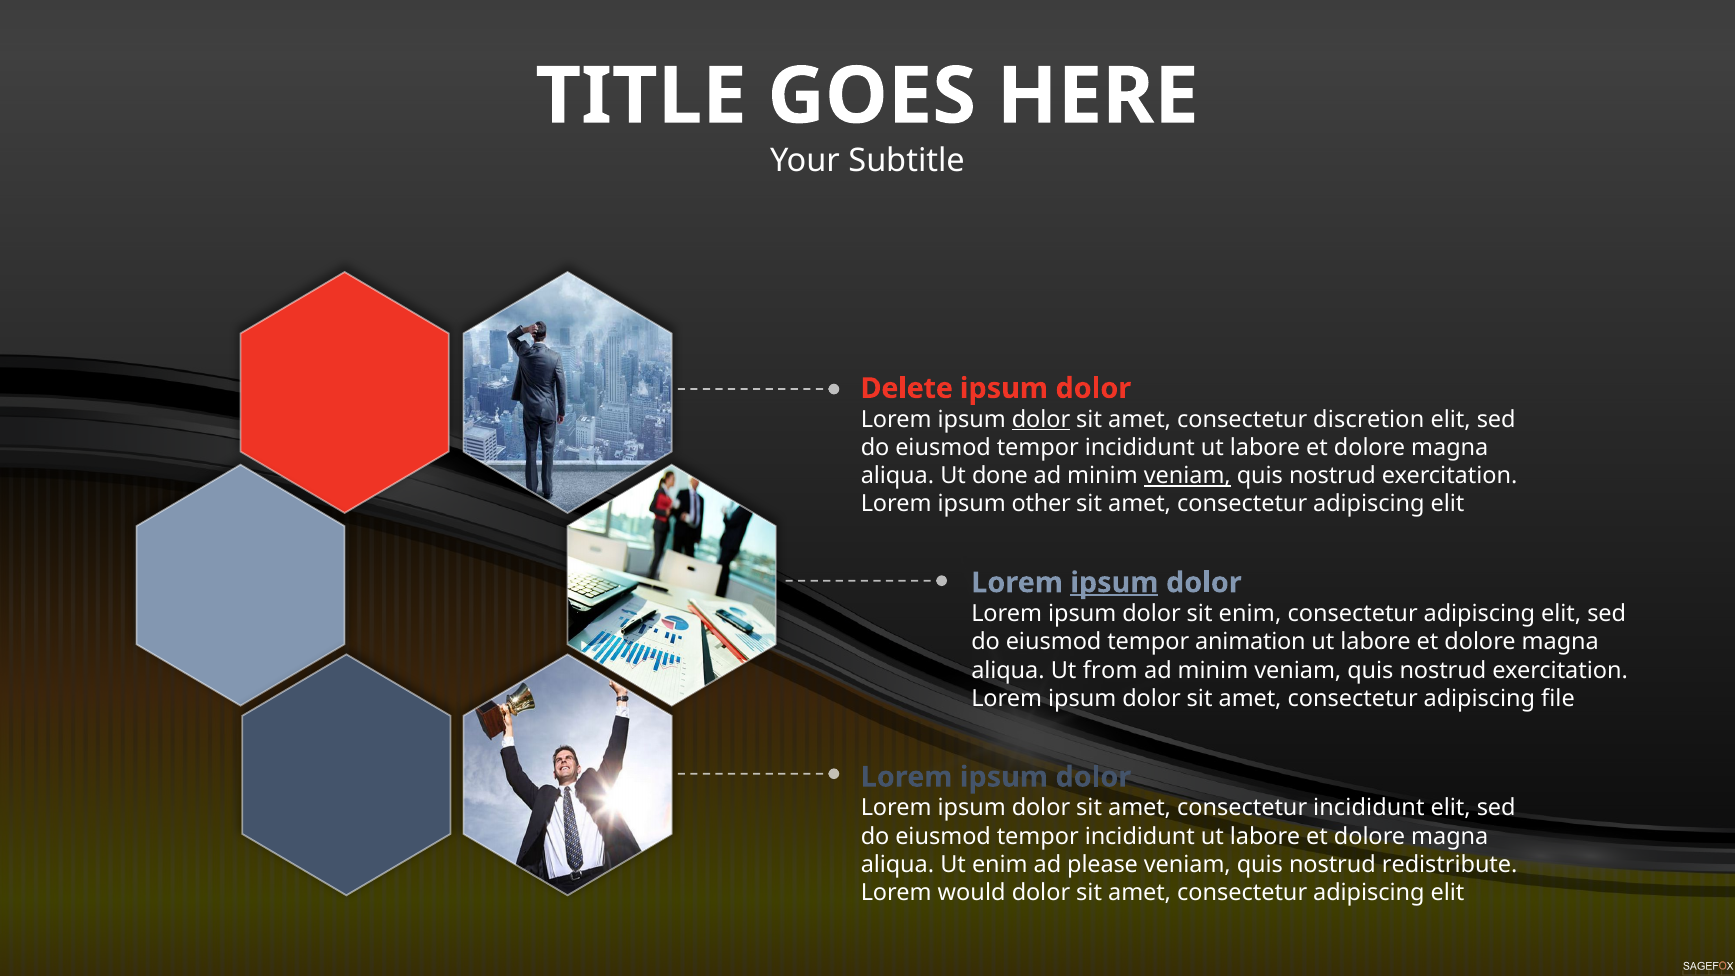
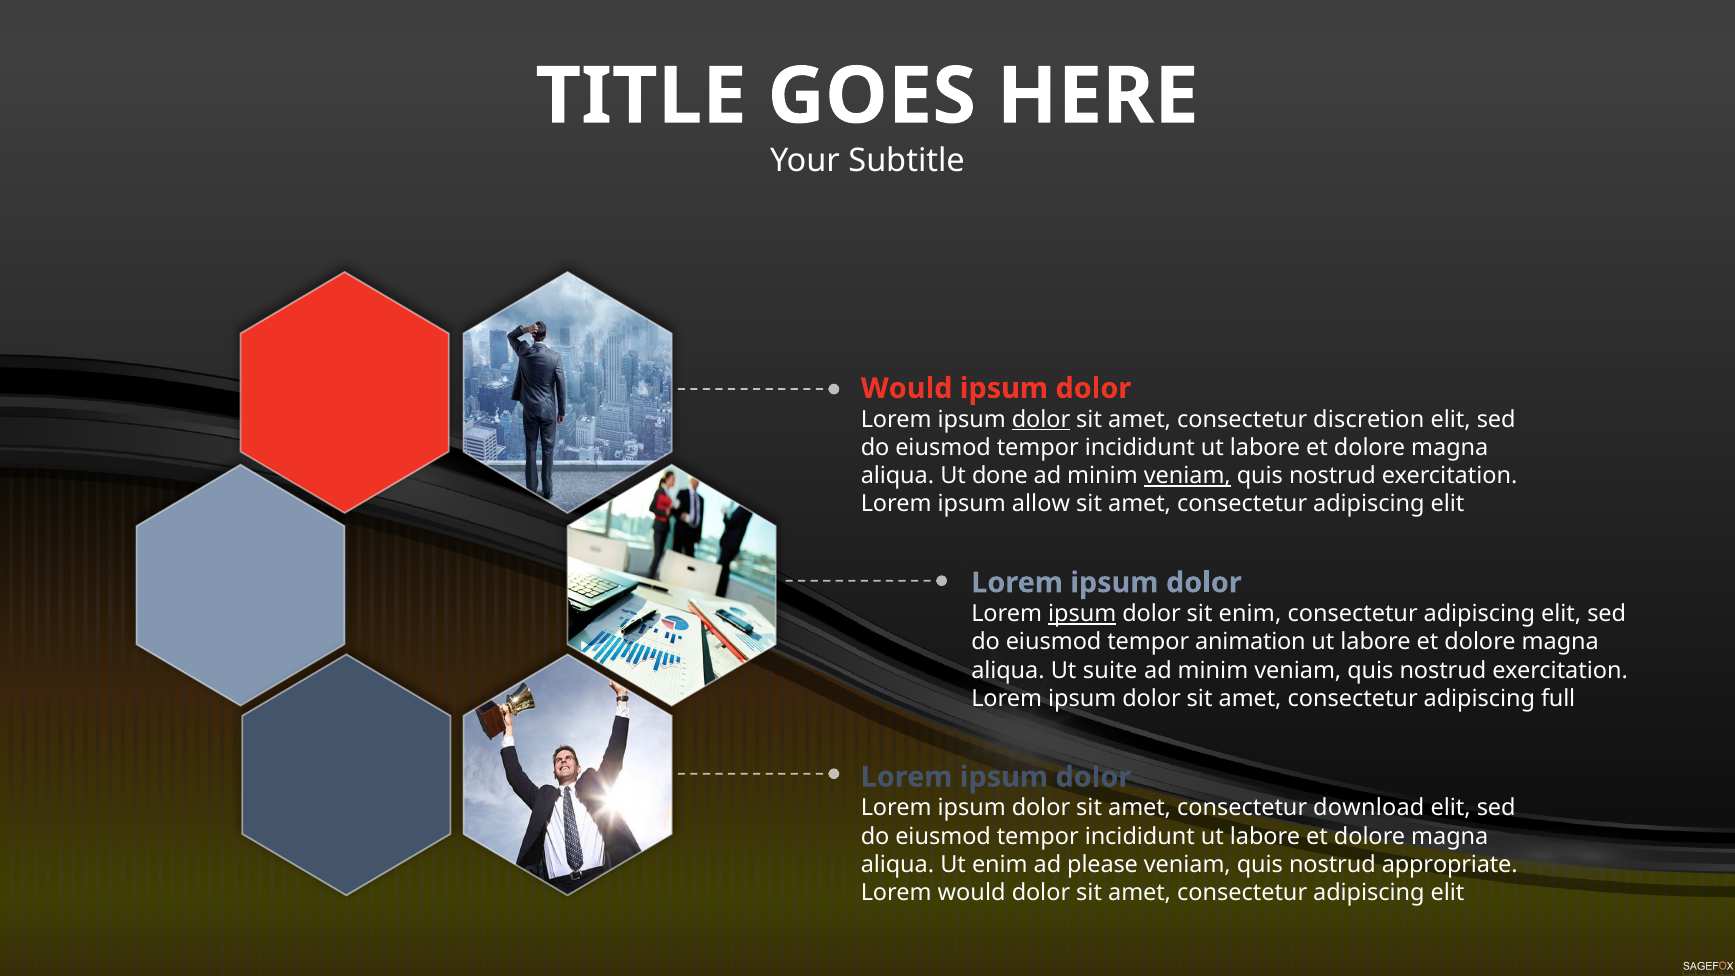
Delete: Delete -> Would (907, 388)
other: other -> allow (1041, 504)
ipsum underline: present -> none (1114, 583)
ipsum underline: none -> present (1082, 614)
from: from -> suite (1110, 670)
file: file -> full (1558, 698)
consectetur incididunt: incididunt -> download (1369, 808)
redistribute: redistribute -> appropriate (1450, 865)
